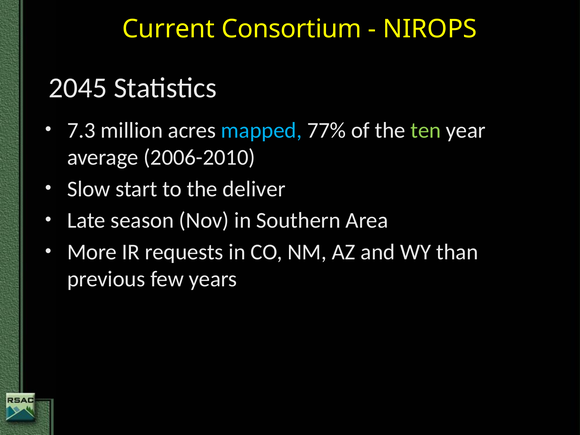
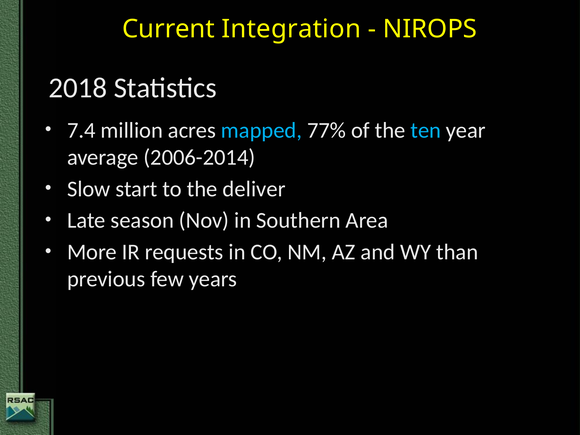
Consortium: Consortium -> Integration (291, 29)
2045: 2045 -> 2018 (78, 88)
7.3: 7.3 -> 7.4 (81, 130)
ten colour: light green -> light blue (426, 130)
2006-2010: 2006-2010 -> 2006-2014 (199, 157)
